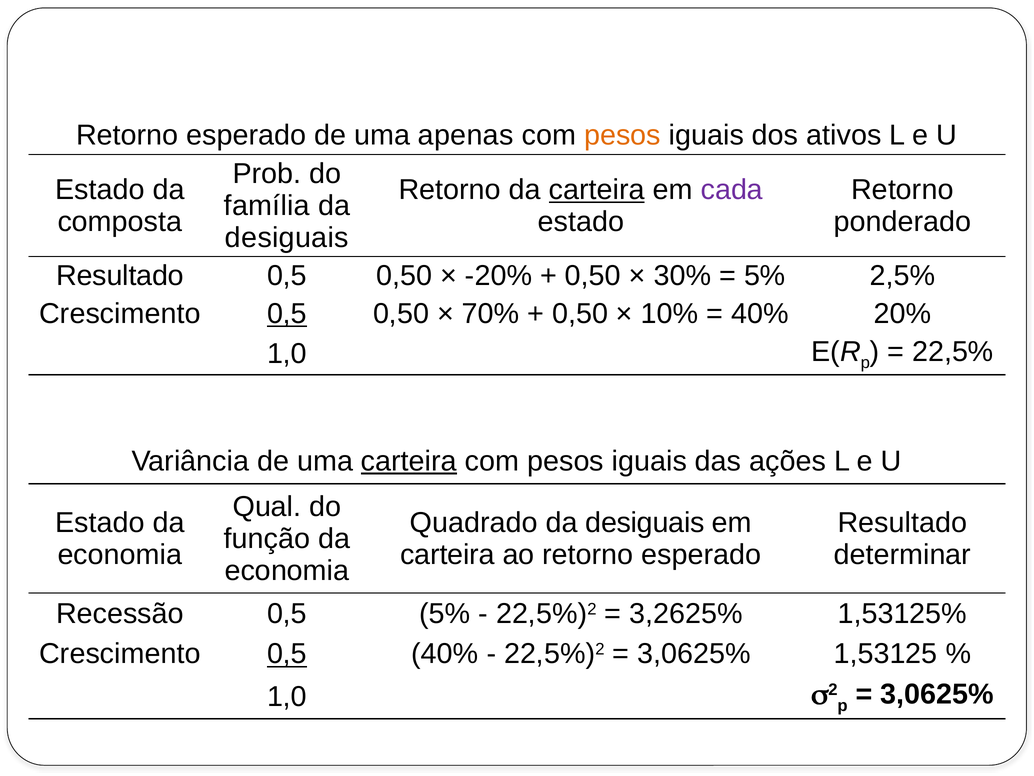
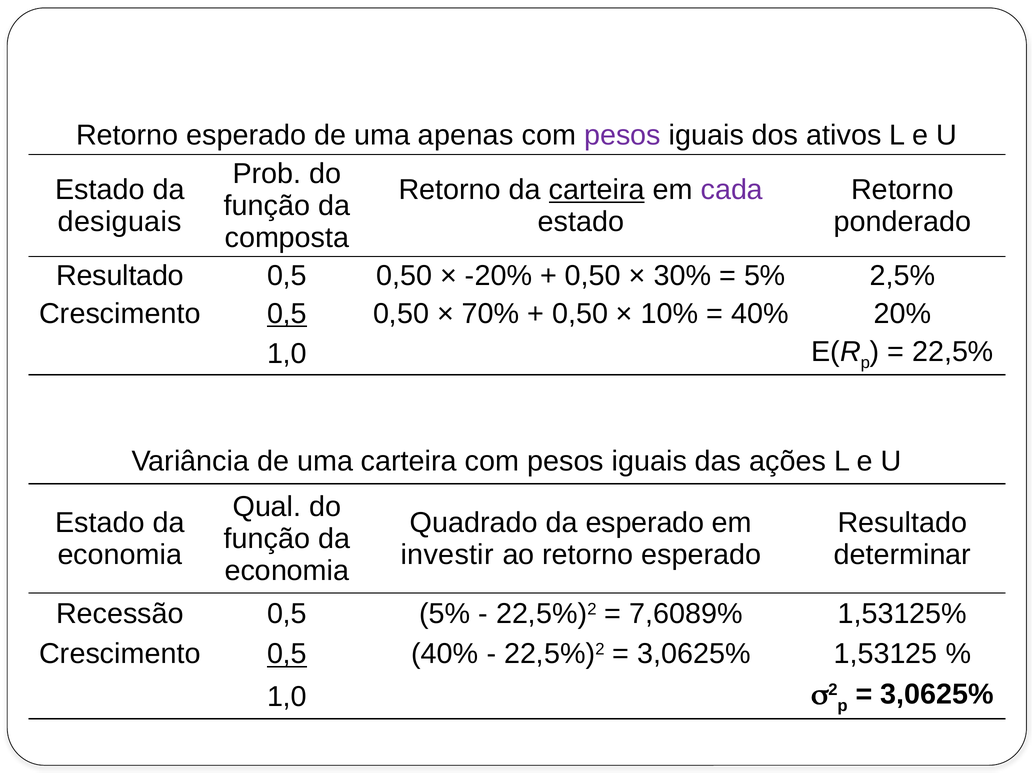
pesos colour: orange -> purple (622, 135)
família: família -> função (267, 206)
composta: composta -> desiguais (120, 222)
desiguais: desiguais -> composta (287, 238)
carteira underline: present -> none (409, 461)
Quadrado da desiguais: desiguais -> esperado (645, 522)
carteira: carteira -> investir (447, 555)
3,2625%: 3,2625% -> 7,6089% (686, 613)
